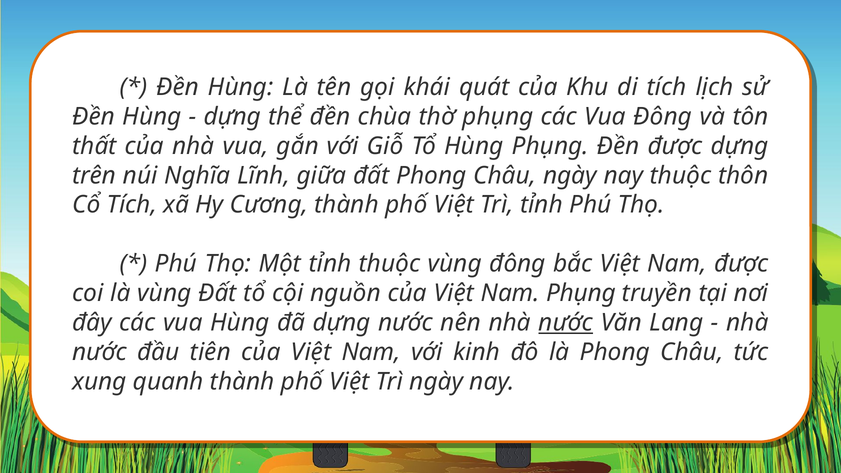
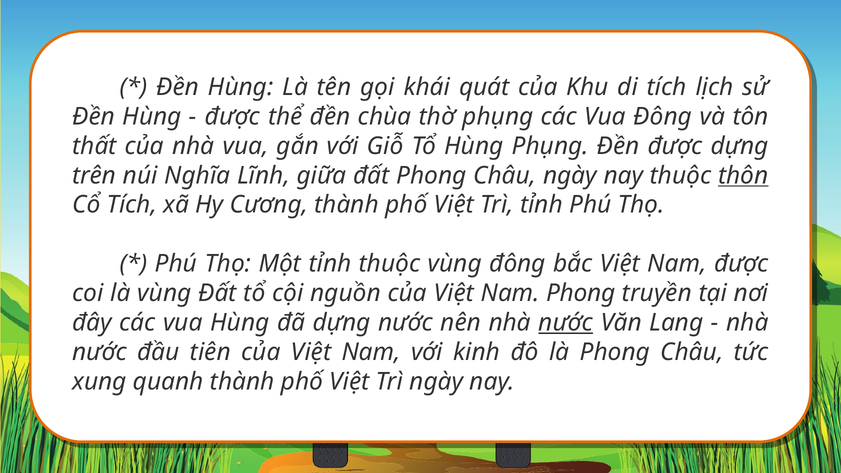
dựng: dựng -> được (232, 117)
thôn underline: none -> present (743, 175)
Nam Phụng: Phụng -> Phong (581, 293)
